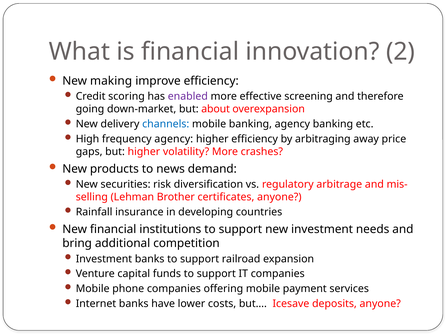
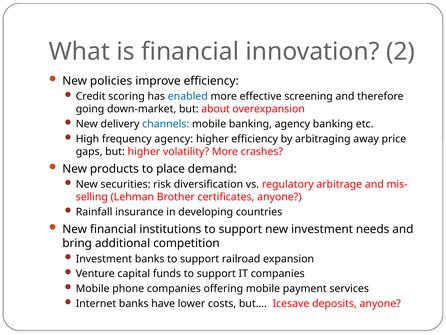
making: making -> policies (111, 81)
enabled colour: purple -> blue (188, 96)
news: news -> place (171, 169)
